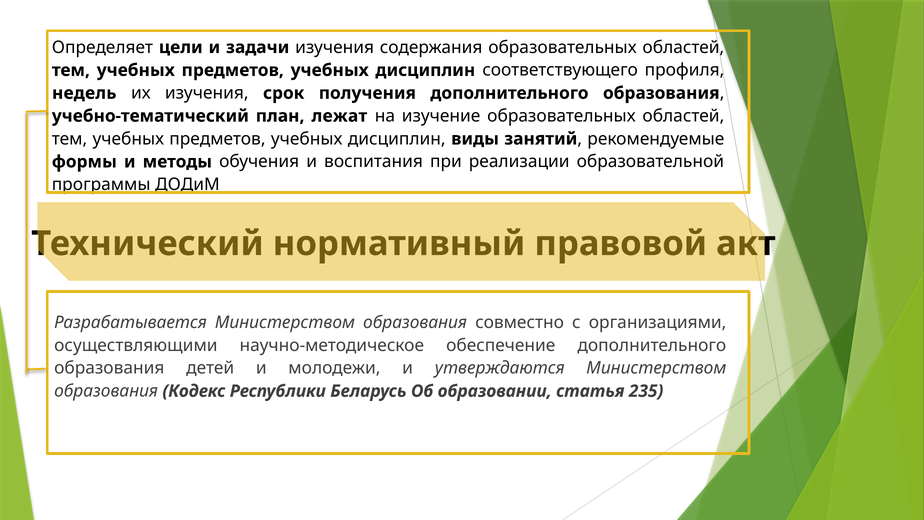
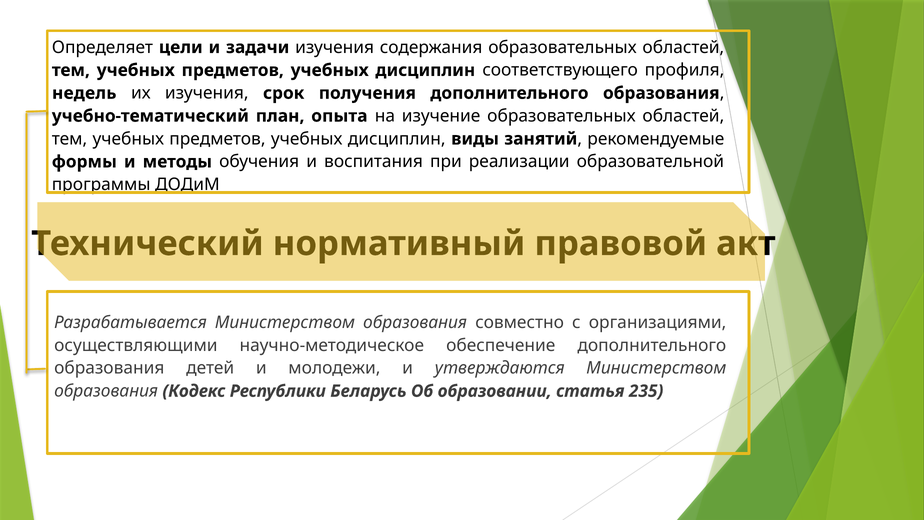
лежат: лежат -> опыта (339, 116)
